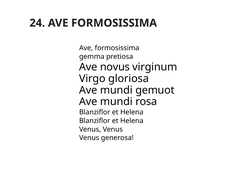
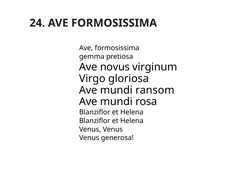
gemuot: gemuot -> ransom (155, 90)
